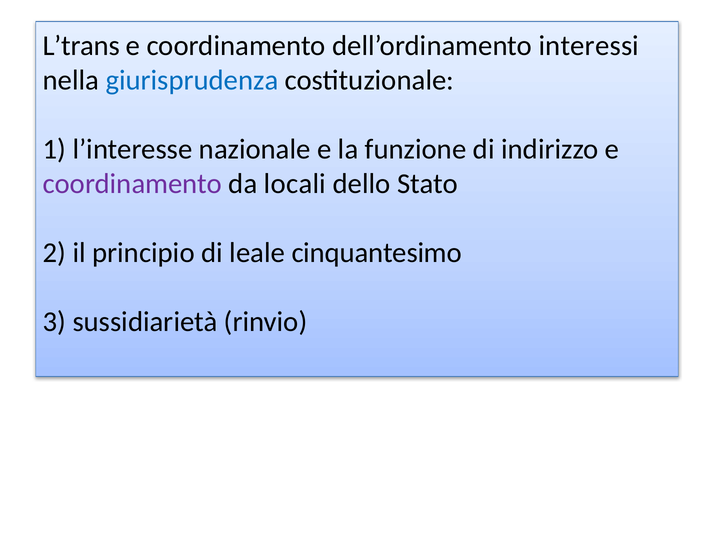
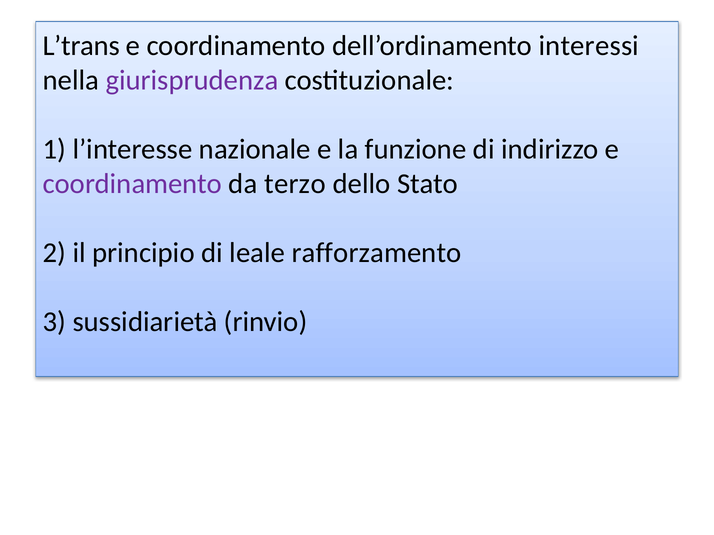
giurisprudenza colour: blue -> purple (192, 80)
locali: locali -> terzo (295, 184)
cinquantesimo: cinquantesimo -> rafforzamento (377, 253)
